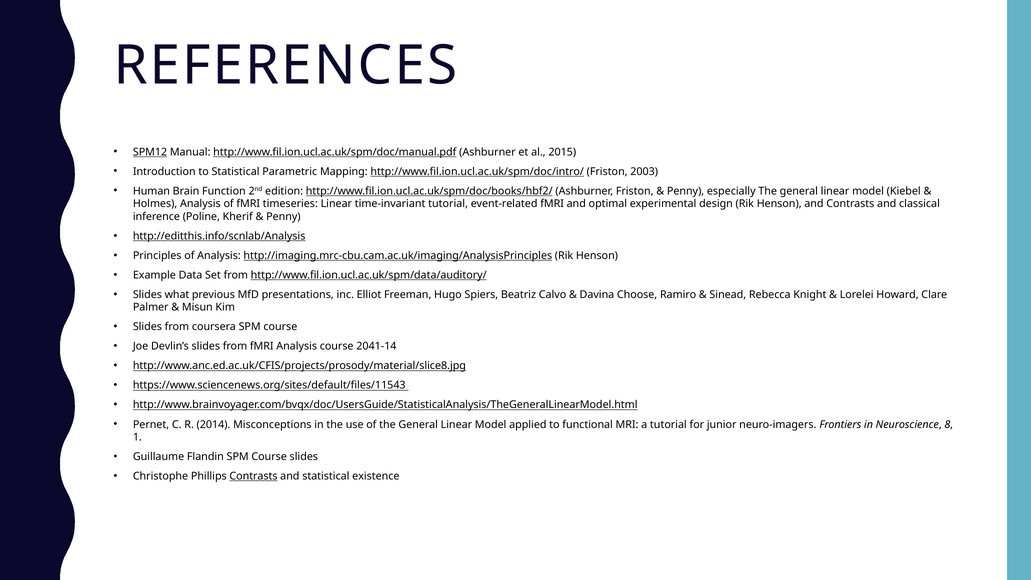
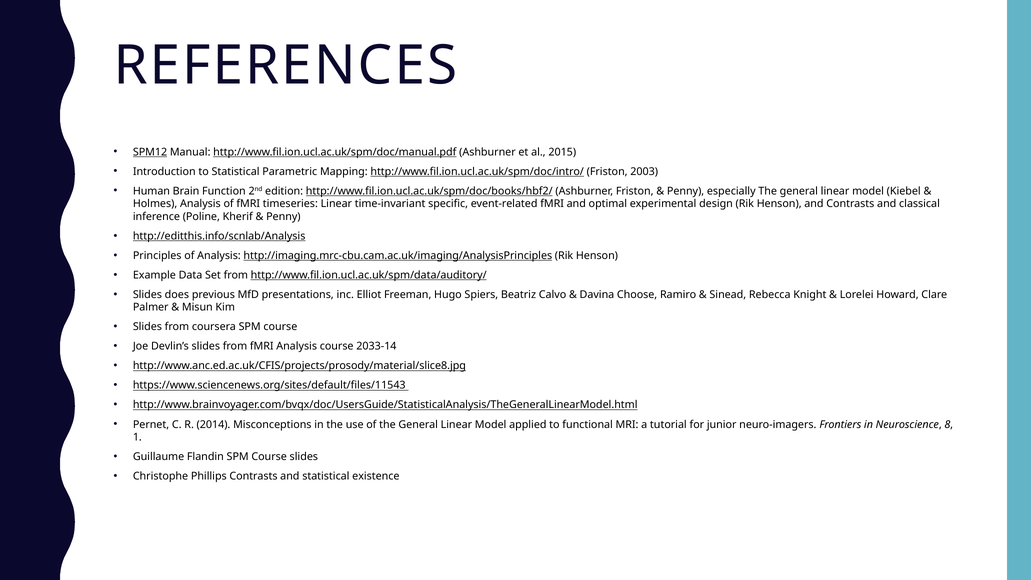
time-invariant tutorial: tutorial -> specific (448, 204)
what: what -> does (177, 295)
2041-14: 2041-14 -> 2033-14 (376, 346)
Contrasts underline: present -> none (254, 476)
